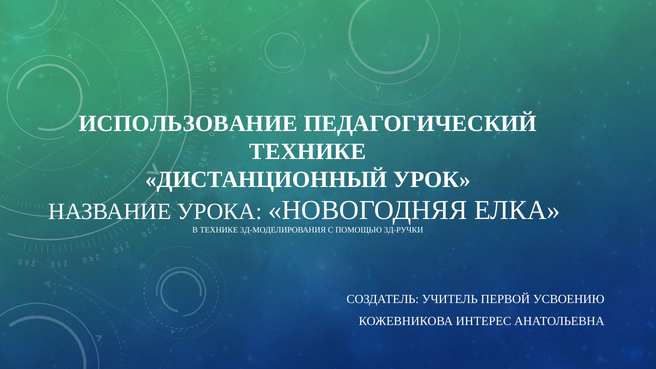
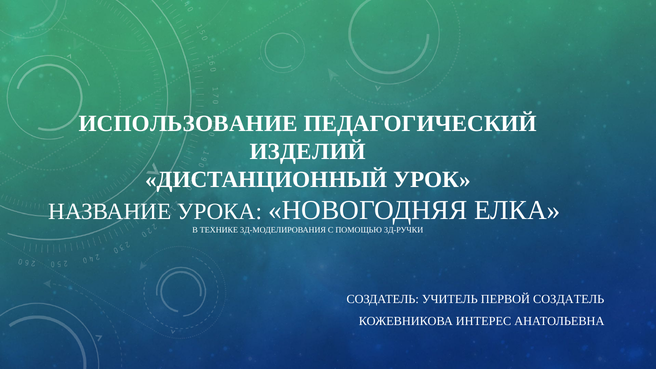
ТЕХНИКЕ: ТЕХНИКЕ -> ИЗДЕЛИЙ (308, 152)
ПЕРВОЙ УСВОЕНИЮ: УСВОЕНИЮ -> СОЗДАТЕЛЬ (569, 299)
